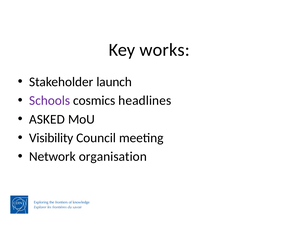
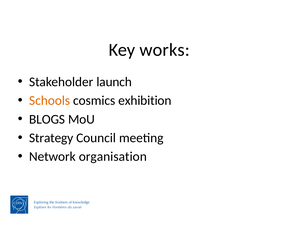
Schools colour: purple -> orange (50, 100)
headlines: headlines -> exhibition (145, 100)
ASKED: ASKED -> BLOGS (47, 119)
Visibility: Visibility -> Strategy (51, 137)
